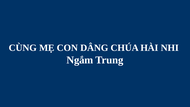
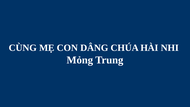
Ngắm: Ngắm -> Mỏng (80, 60)
